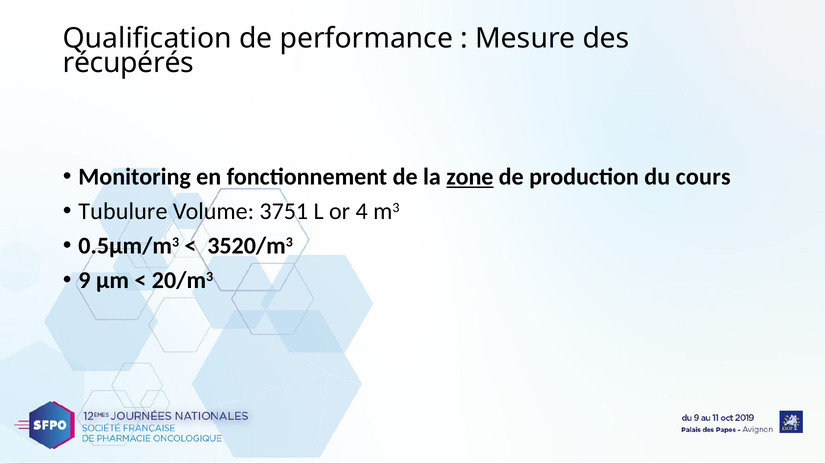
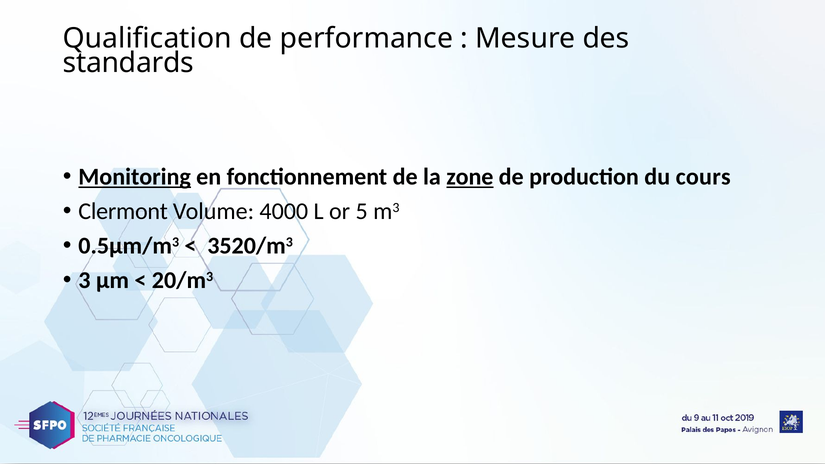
récupérés: récupérés -> standards (128, 63)
Monitoring underline: none -> present (135, 177)
Tubulure: Tubulure -> Clermont (123, 211)
3751: 3751 -> 4000 (284, 211)
4: 4 -> 5 (362, 211)
9: 9 -> 3 (84, 280)
